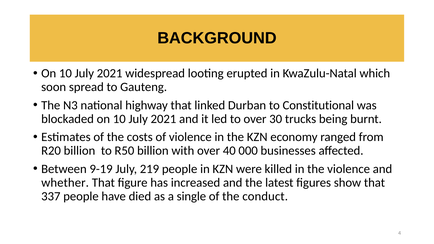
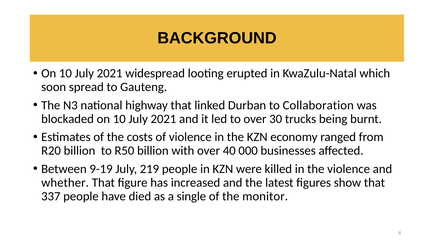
Constitutional: Constitutional -> Collaboration (318, 105)
conduct: conduct -> monitor (265, 196)
